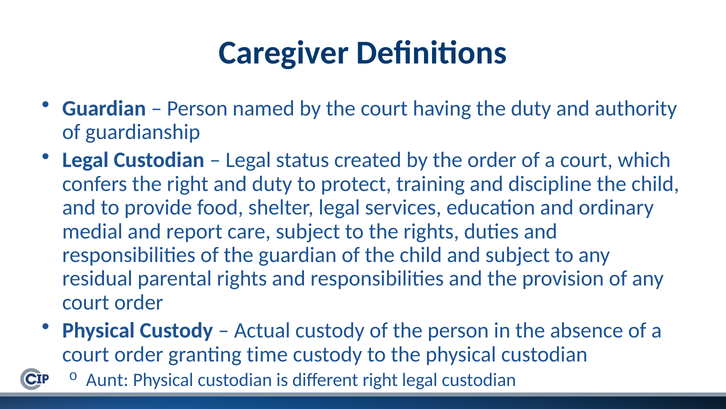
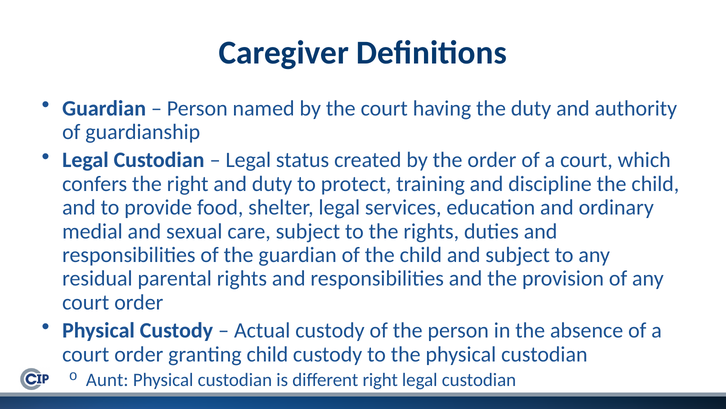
report: report -> sexual (194, 231)
granting time: time -> child (267, 354)
